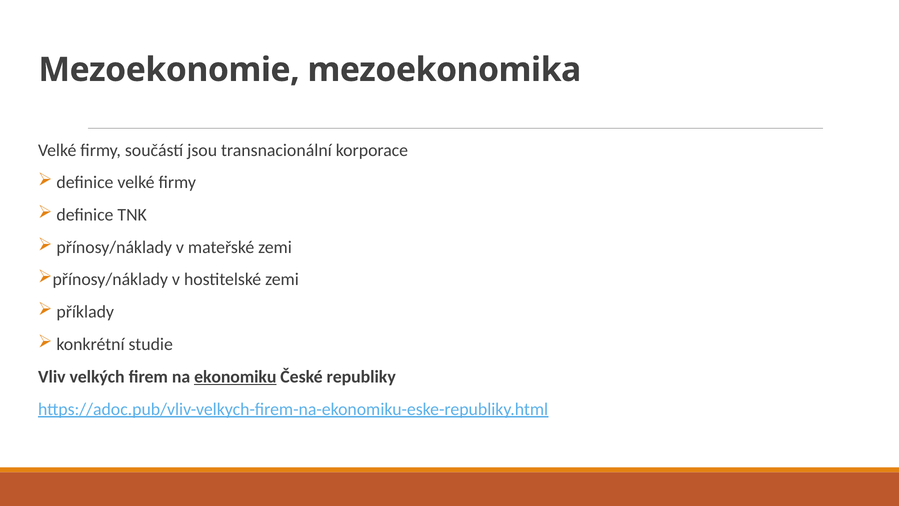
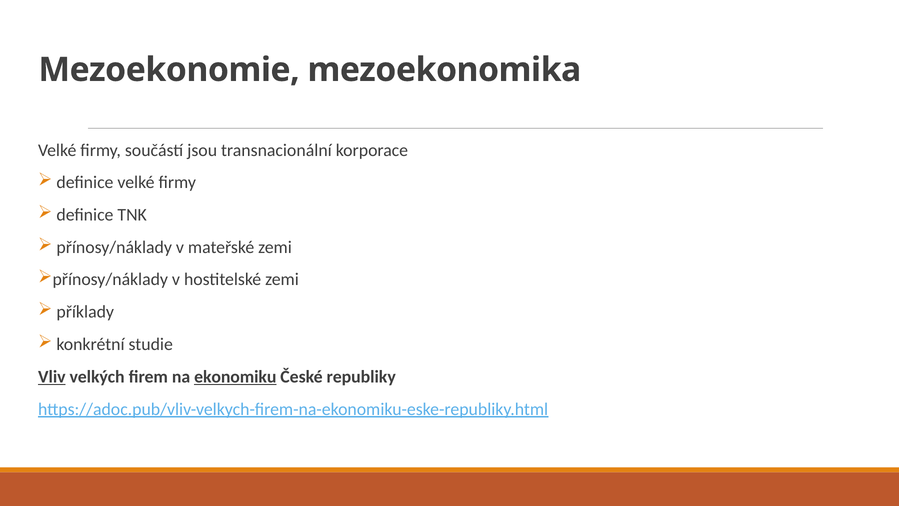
Vliv underline: none -> present (52, 376)
